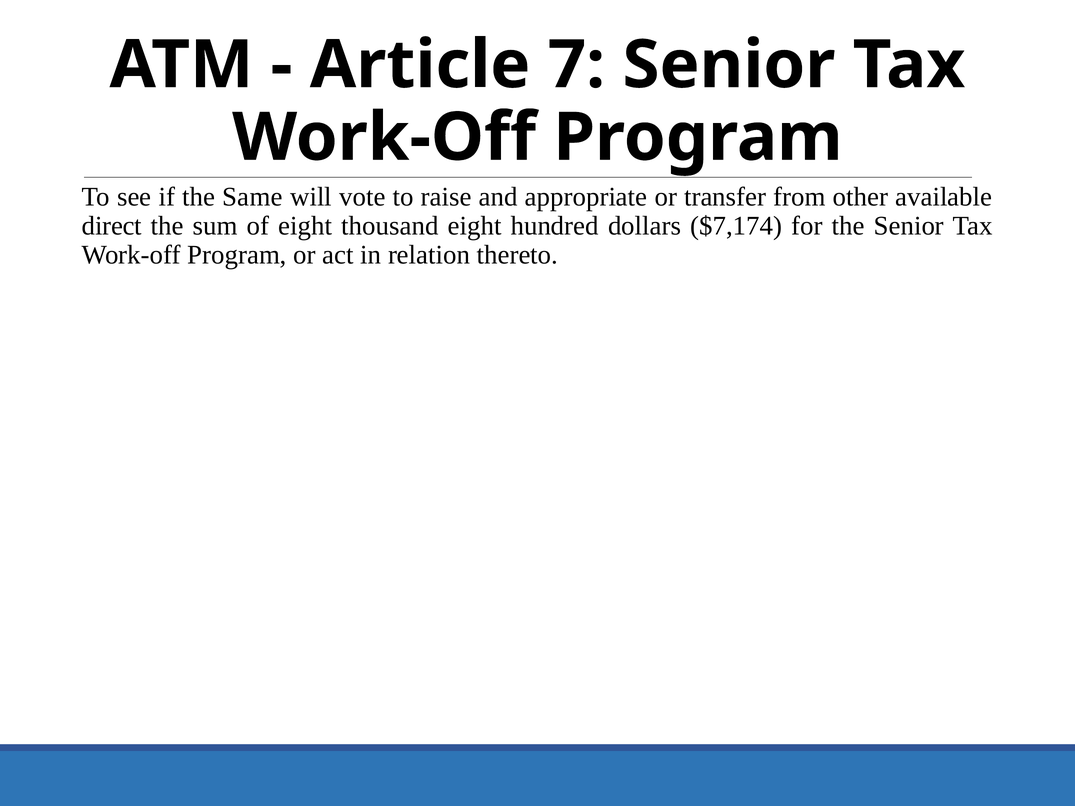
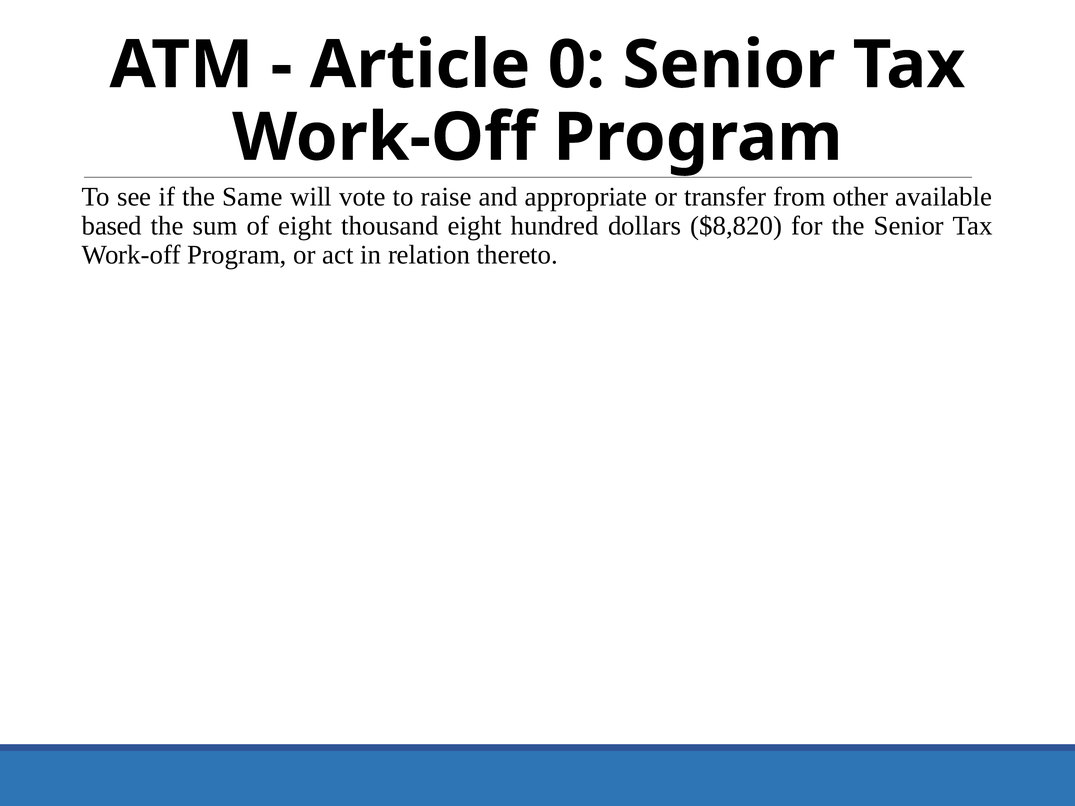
7: 7 -> 0 (576, 65)
direct: direct -> based (112, 226)
$7,174: $7,174 -> $8,820 (736, 226)
